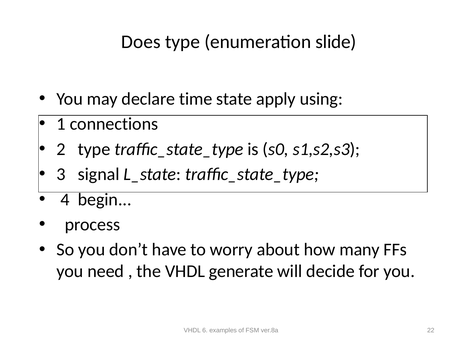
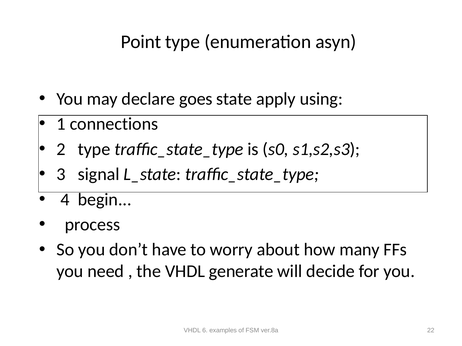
Does: Does -> Point (141, 42)
slide: slide -> asyn (336, 42)
time: time -> goes (196, 99)
